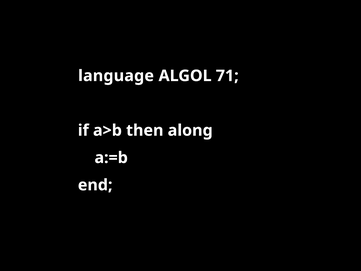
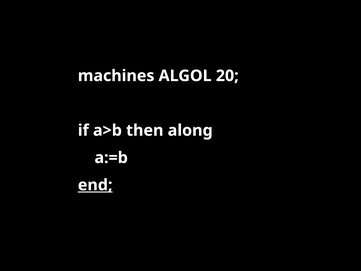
language: language -> machines (116, 76)
71: 71 -> 20 (227, 76)
end underline: none -> present (95, 185)
